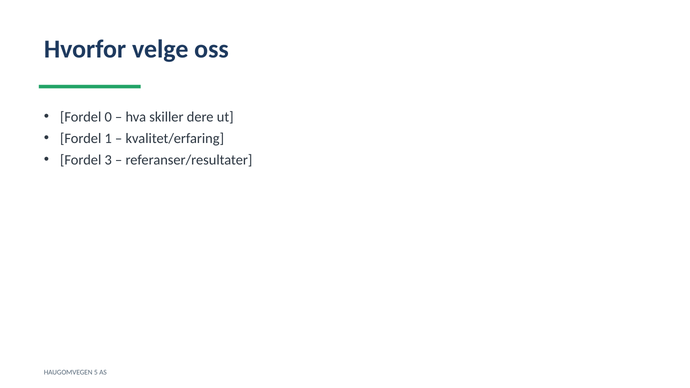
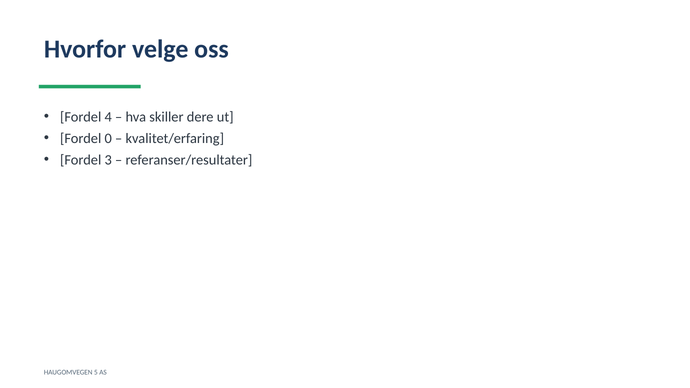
0: 0 -> 4 (108, 117)
1: 1 -> 0 (108, 138)
